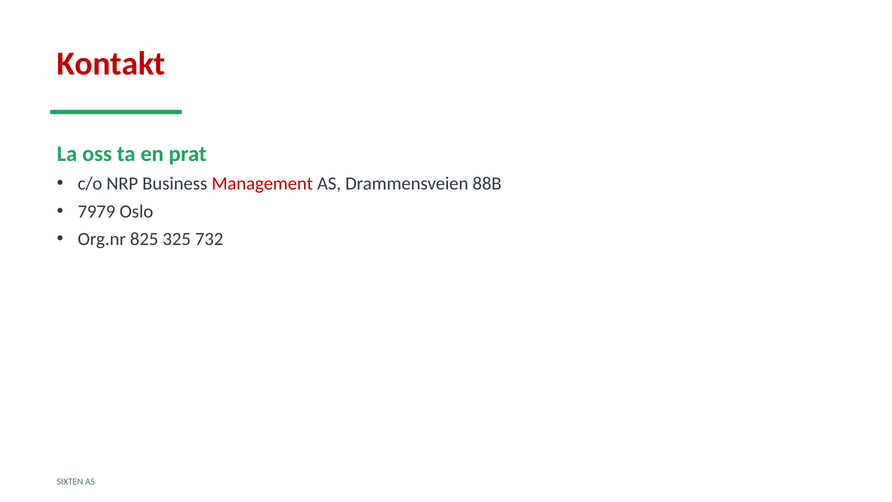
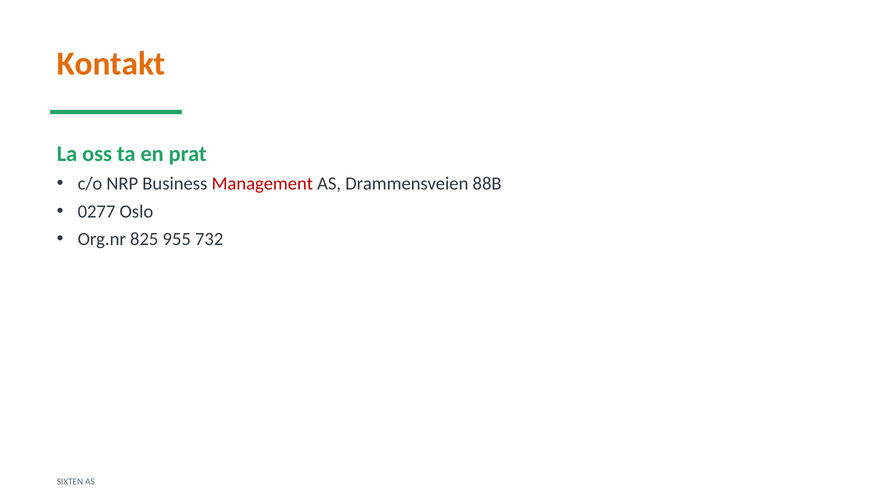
Kontakt colour: red -> orange (111, 64)
7979: 7979 -> 0277 (96, 211)
325: 325 -> 955 (177, 239)
